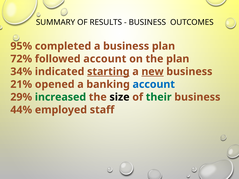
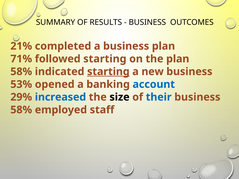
95%: 95% -> 21% (21, 46)
72%: 72% -> 71% (21, 59)
followed account: account -> starting (105, 59)
34%: 34% -> 58% (21, 72)
new underline: present -> none (153, 72)
21%: 21% -> 53% (21, 84)
increased colour: green -> blue (60, 97)
their colour: green -> blue (159, 97)
44%: 44% -> 58% (21, 110)
